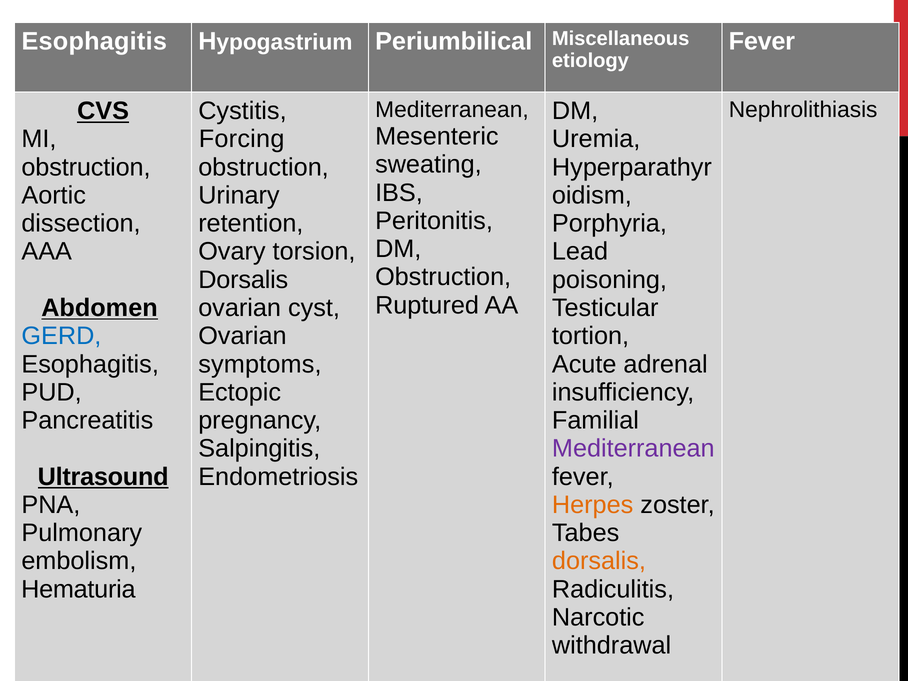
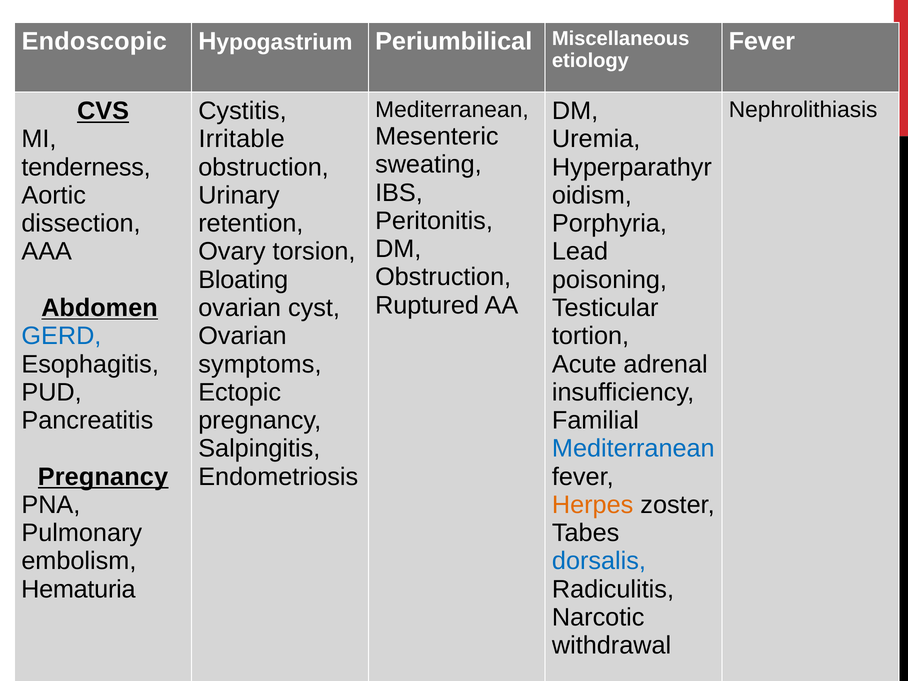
Esophagitis: Esophagitis -> Endoscopic (94, 41)
Forcing: Forcing -> Irritable (242, 139)
obstruction: obstruction -> tenderness (86, 167)
Dorsalis: Dorsalis -> Bloating (243, 280)
Mediterranean colour: purple -> blue (633, 449)
Ultrasound: Ultrasound -> Pregnancy (103, 477)
dorsalis colour: orange -> blue (599, 561)
